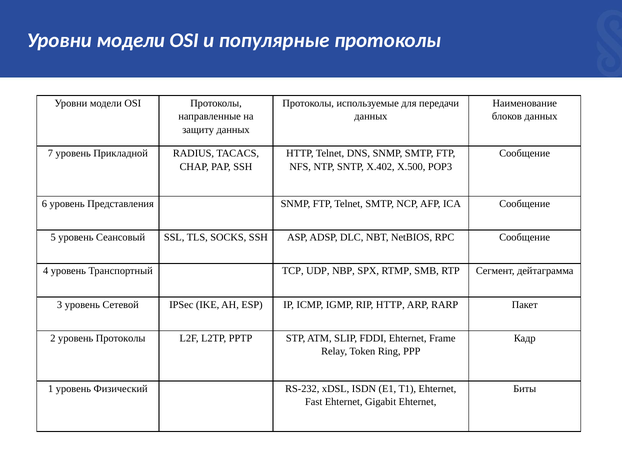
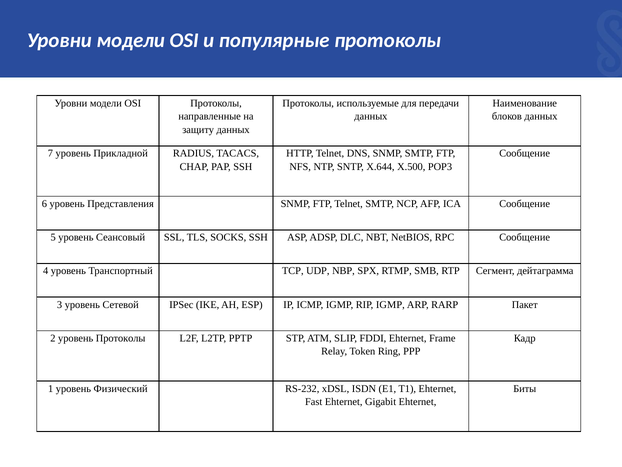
X.402: X.402 -> X.644 (380, 167)
RIP HTTP: HTTP -> IGMP (390, 304)
